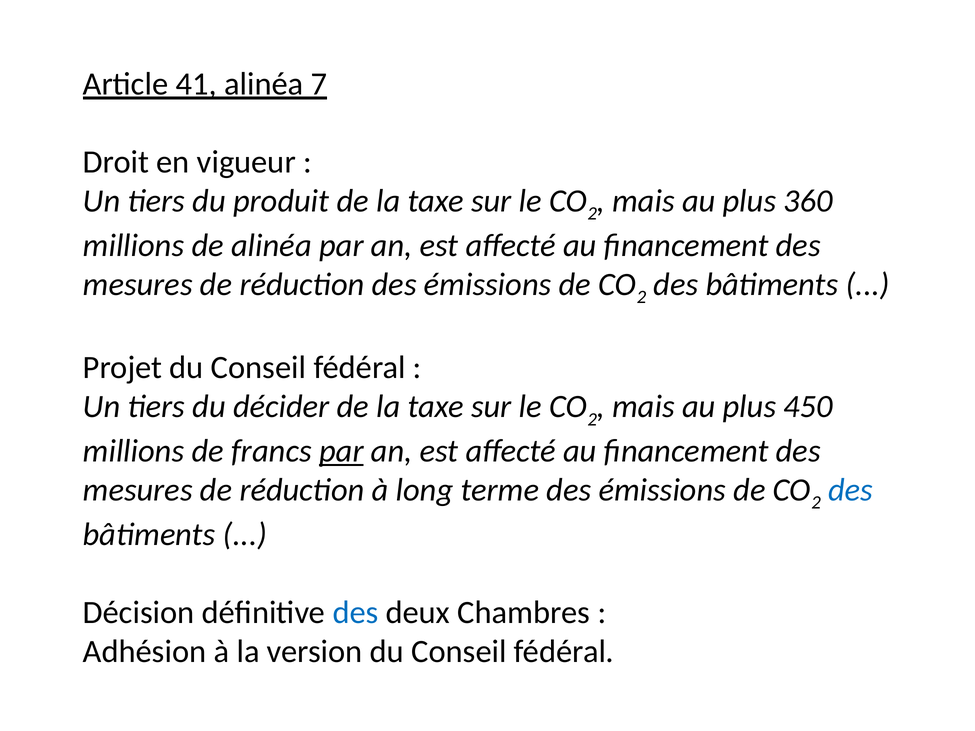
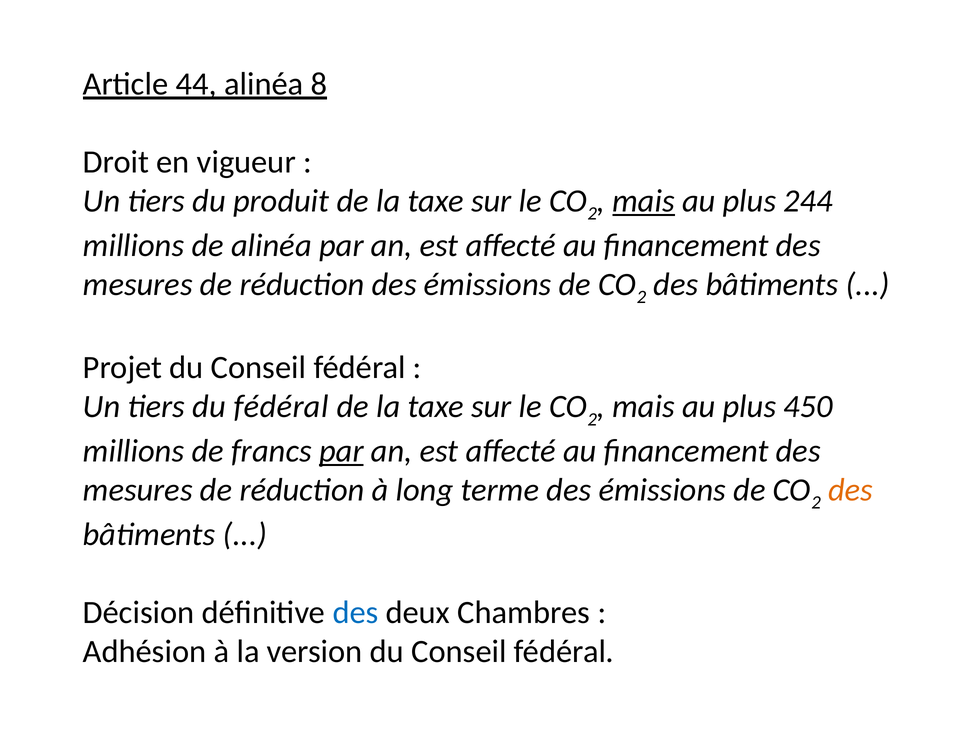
41: 41 -> 44 (196, 84)
7: 7 -> 8 (319, 84)
mais underline: none -> present (644, 201)
360: 360 -> 244 (808, 201)
du décider: décider -> fédéral (281, 407)
des colour: blue -> orange (851, 490)
